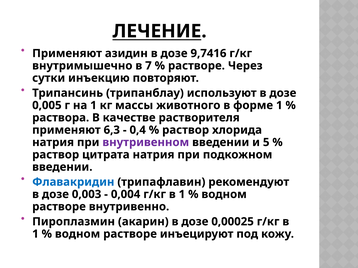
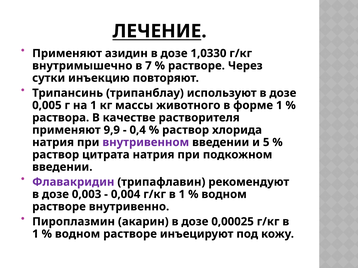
9,7416: 9,7416 -> 1,0330 (208, 53)
6,3: 6,3 -> 9,9 (112, 130)
Флавакридин colour: blue -> purple (73, 182)
